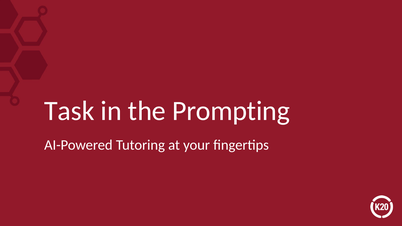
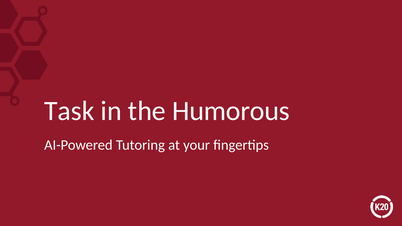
Prompting: Prompting -> Humorous (231, 111)
